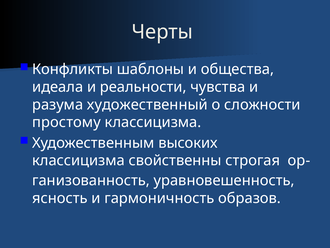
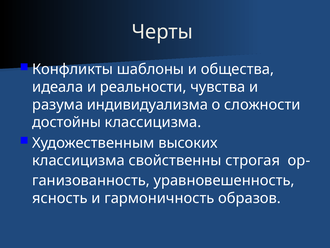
художественный: художественный -> индивидуализма (147, 104)
простому: простому -> достойны (67, 122)
